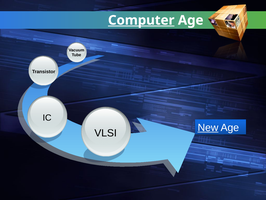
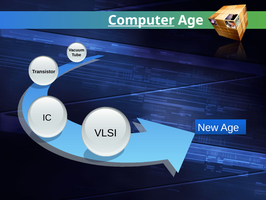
New underline: present -> none (208, 127)
